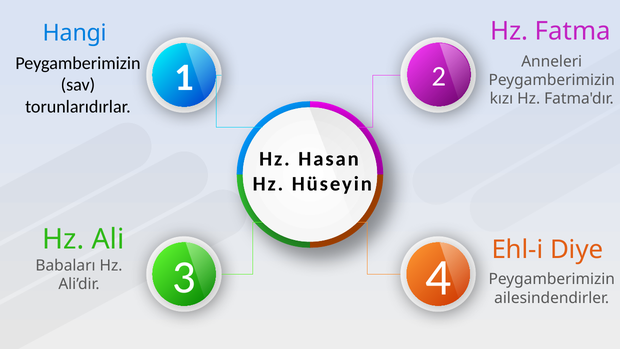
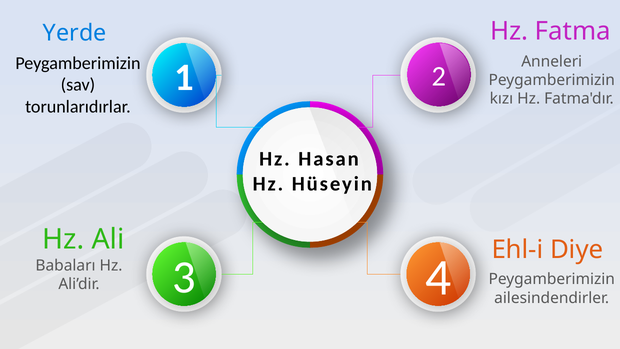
Hangi: Hangi -> Yerde (75, 33)
